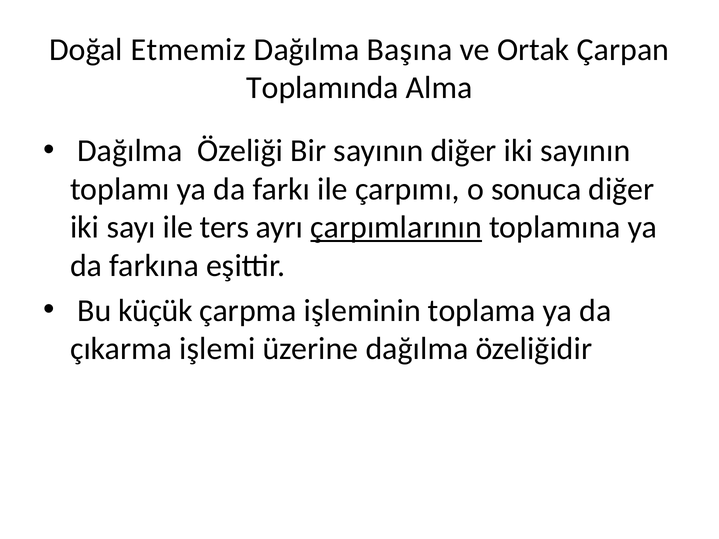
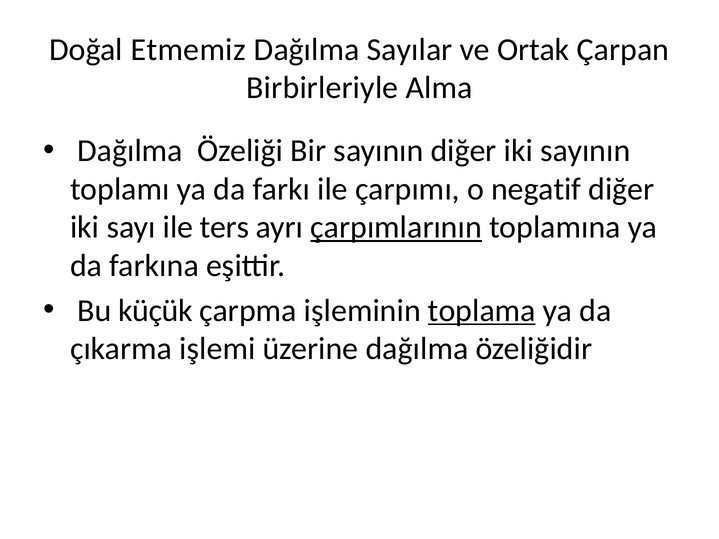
Başına: Başına -> Sayılar (410, 50)
Toplamında: Toplamında -> Birbirleriyle (322, 88)
sonuca: sonuca -> negatif (536, 189)
toplama underline: none -> present (482, 311)
